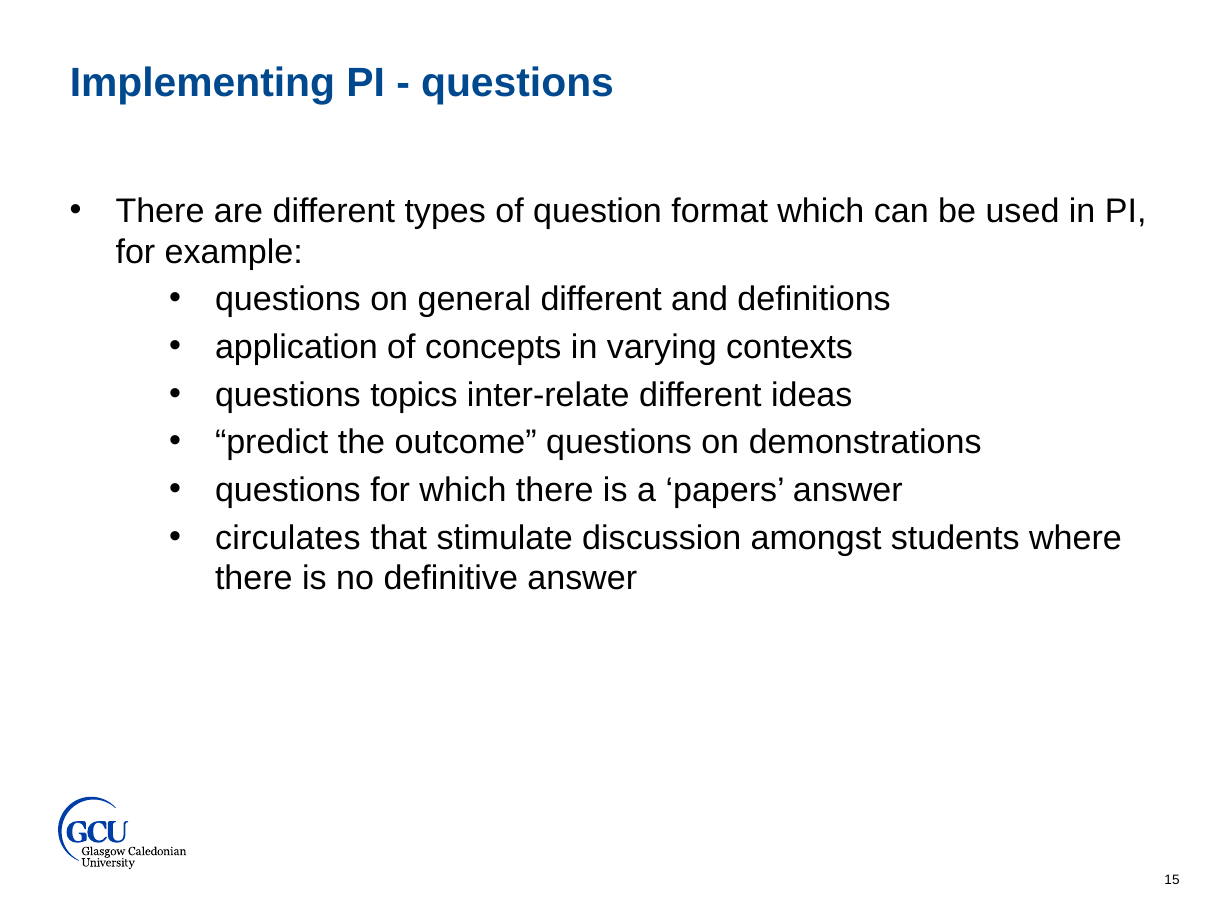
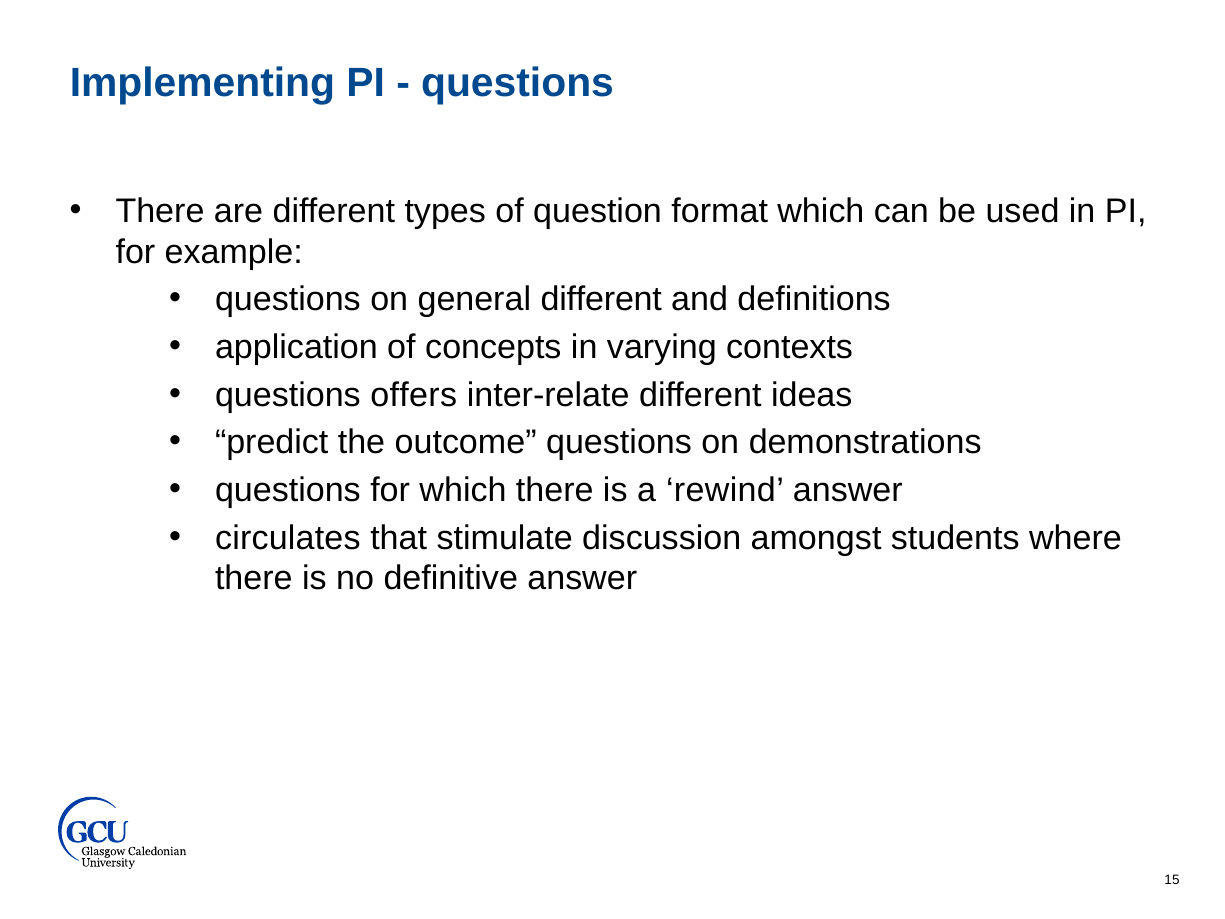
topics: topics -> offers (414, 395)
papers: papers -> rewind (725, 490)
